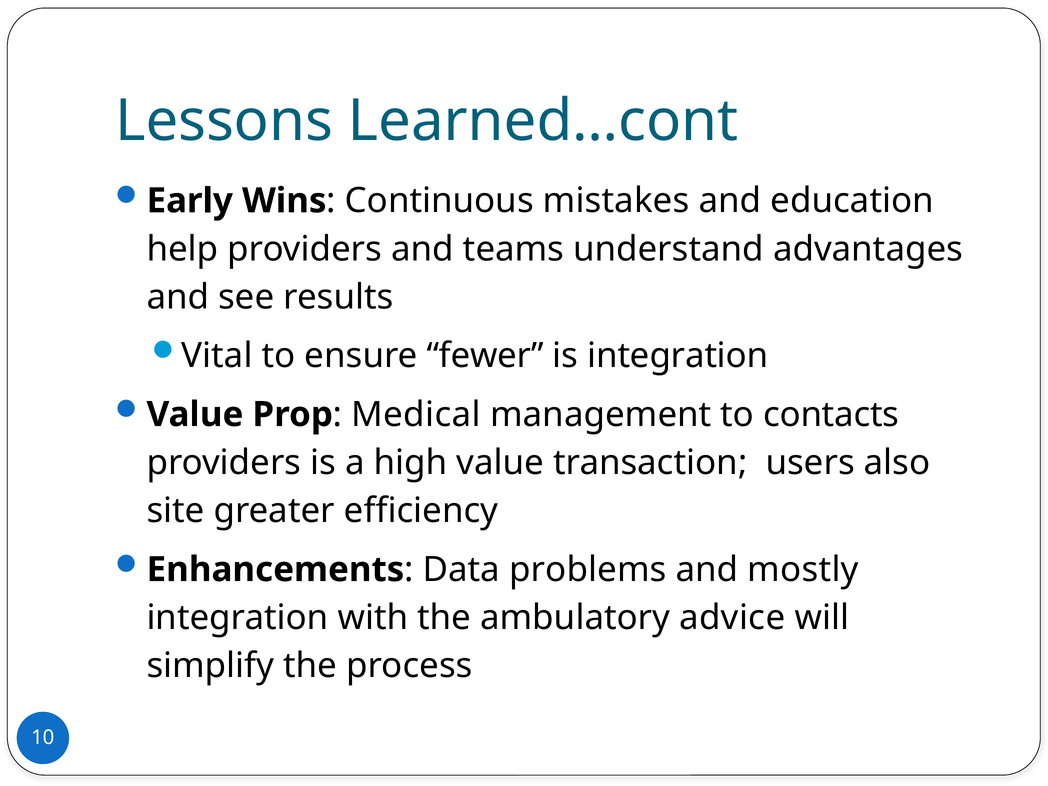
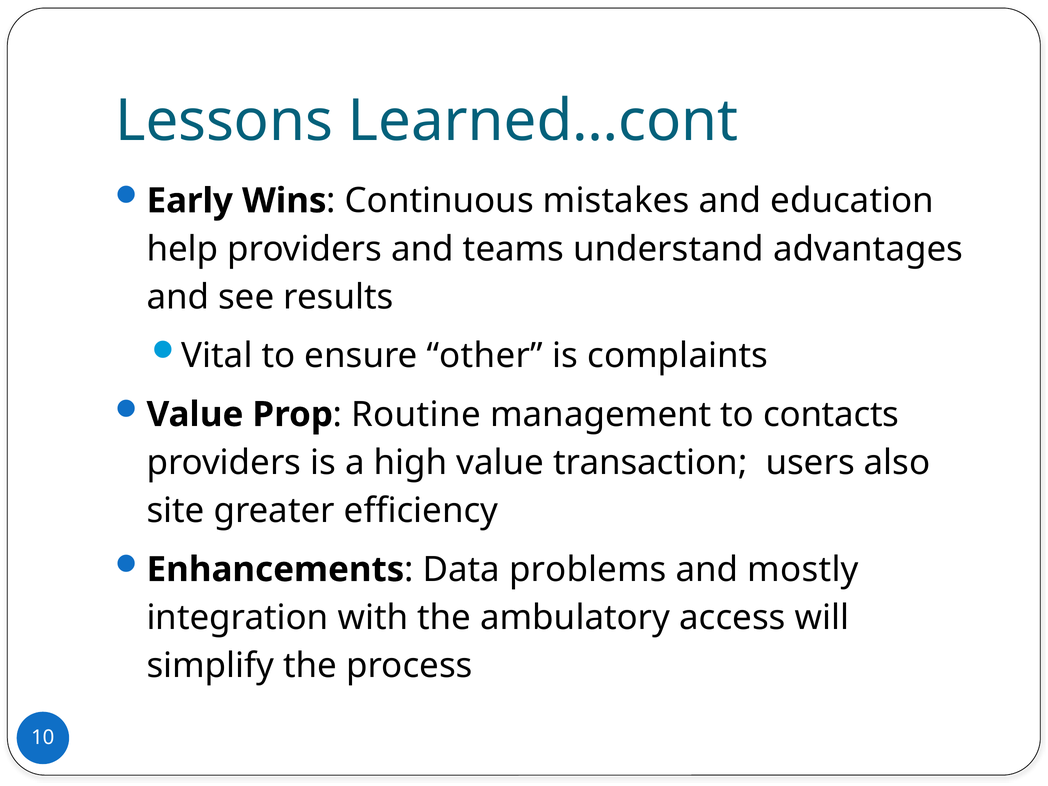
fewer: fewer -> other (485, 356)
is integration: integration -> complaints (678, 356)
Medical: Medical -> Routine (416, 415)
advice: advice -> access (732, 618)
